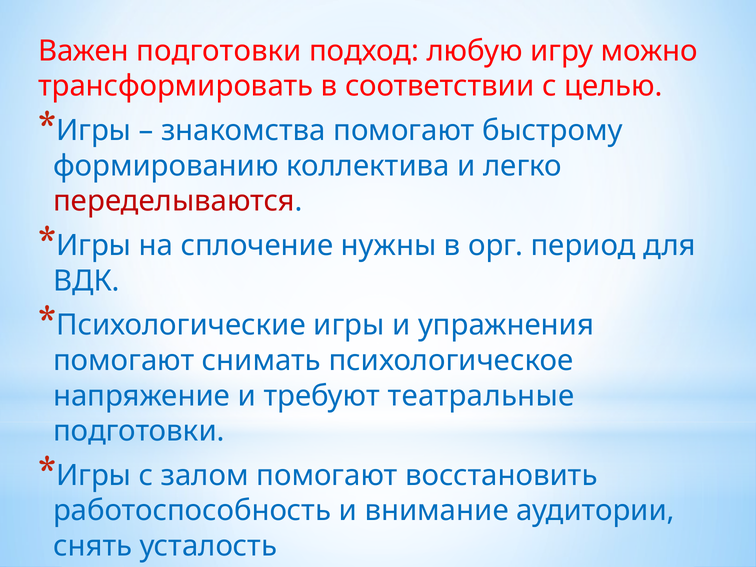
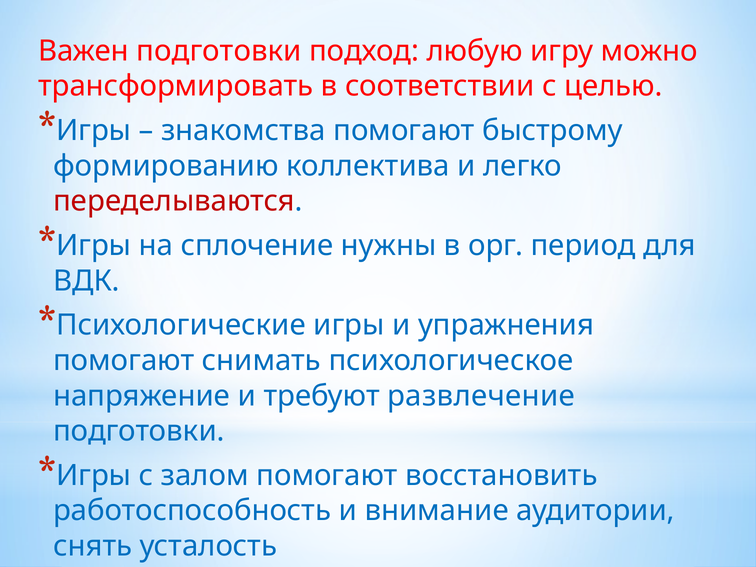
театральные: театральные -> развлечение (481, 396)
